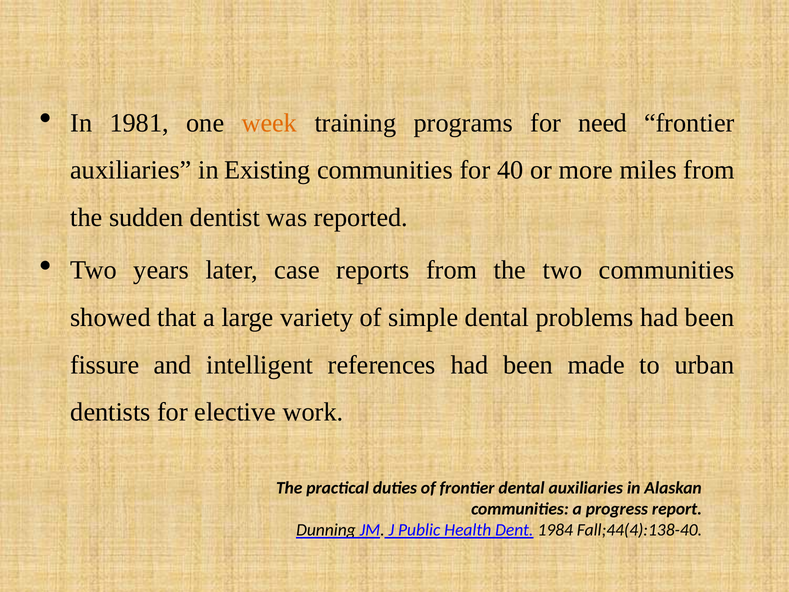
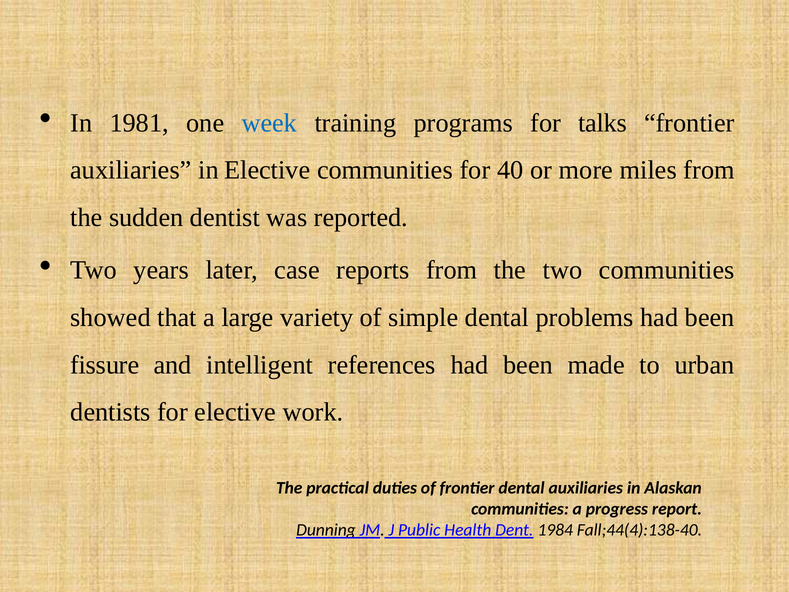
week colour: orange -> blue (269, 123)
need: need -> talks (603, 123)
in Existing: Existing -> Elective (267, 170)
